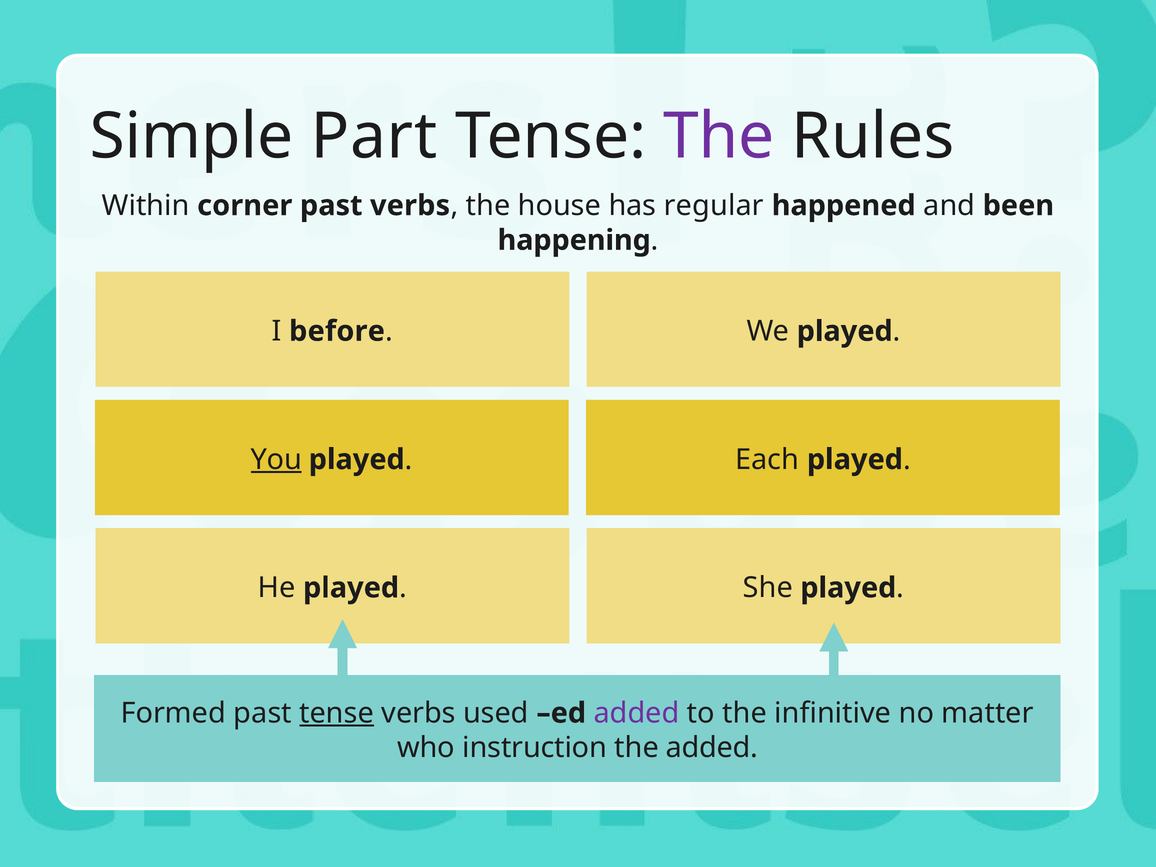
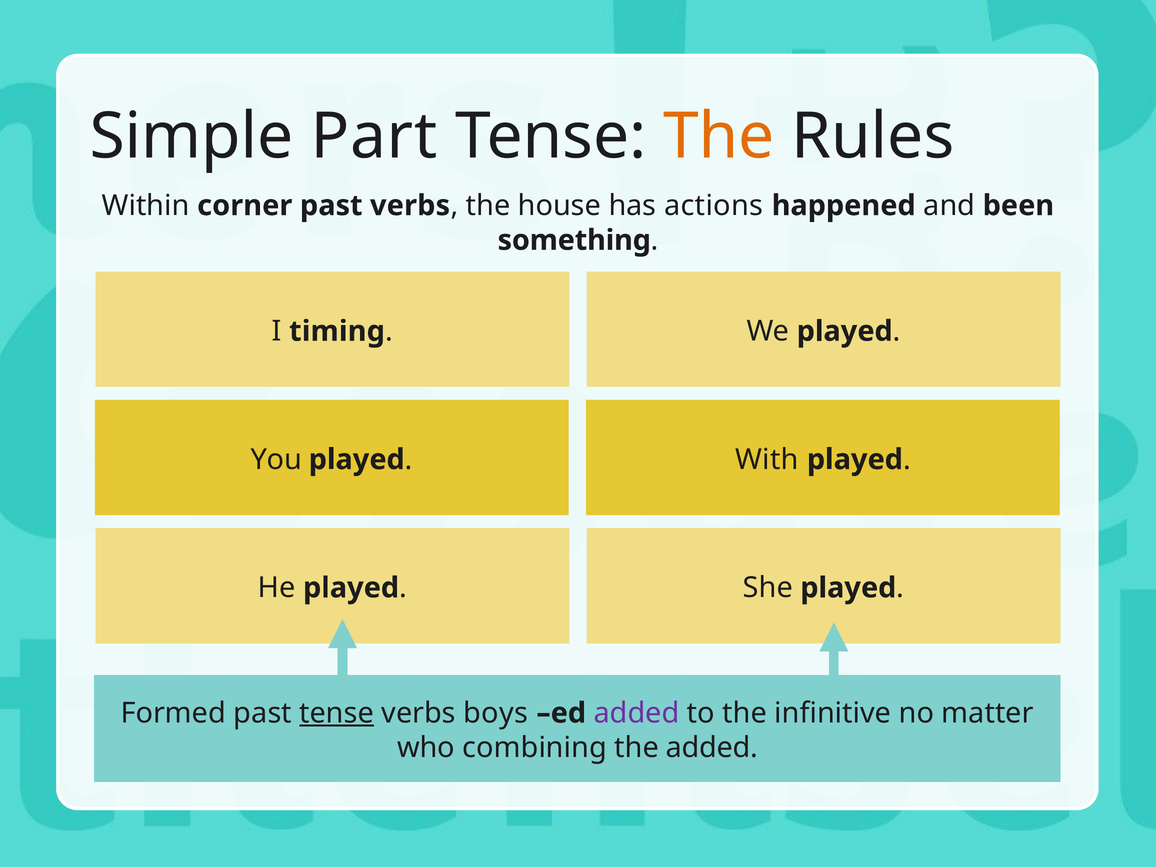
The colour: purple -> orange (719, 137)
regular: regular -> actions (714, 206)
happening: happening -> something (574, 240)
before: before -> timing (337, 331)
You underline: present -> none (276, 460)
Each: Each -> With (767, 460)
used: used -> boys (496, 713)
instruction: instruction -> combining (535, 748)
